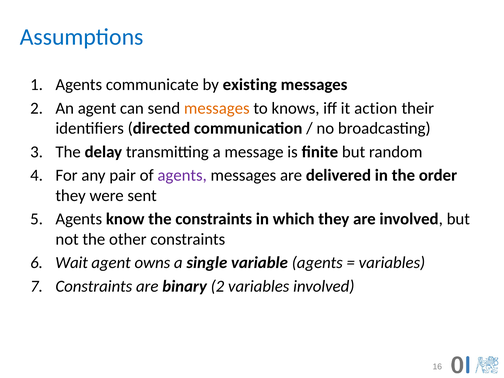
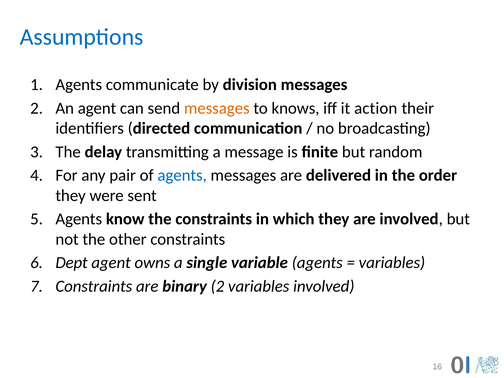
existing: existing -> division (250, 85)
agents colour: purple -> blue (182, 175)
Wait: Wait -> Dept (72, 263)
